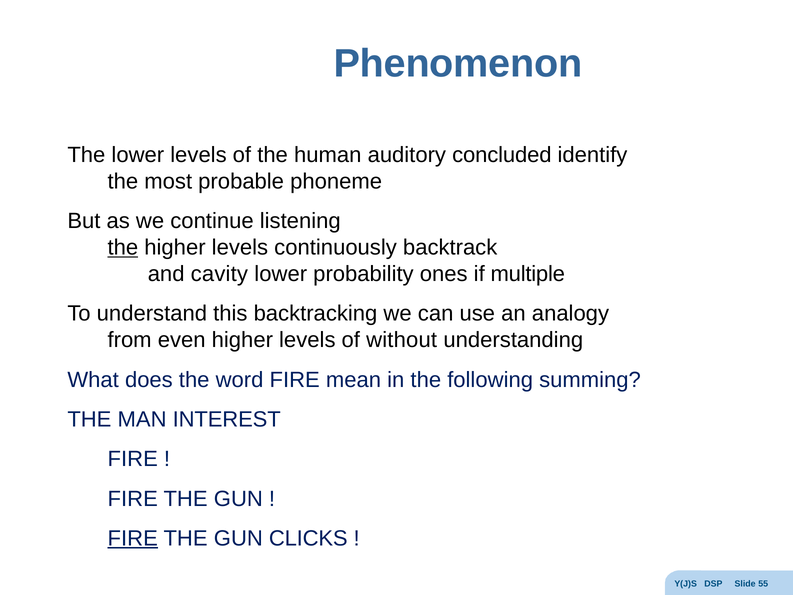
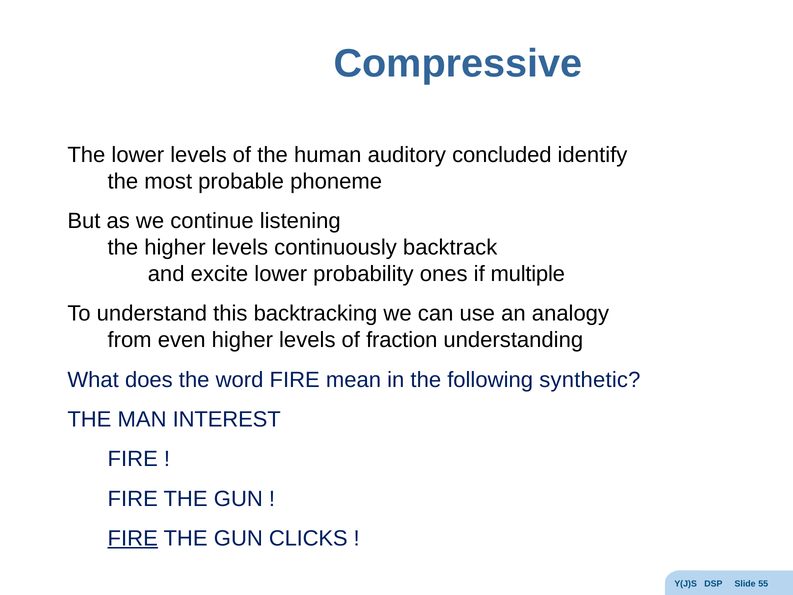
Phenomenon: Phenomenon -> Compressive (458, 64)
the underline: present -> none (123, 247)
cavity: cavity -> excite (219, 274)
without: without -> fraction (402, 340)
summing: summing -> synthetic (590, 380)
